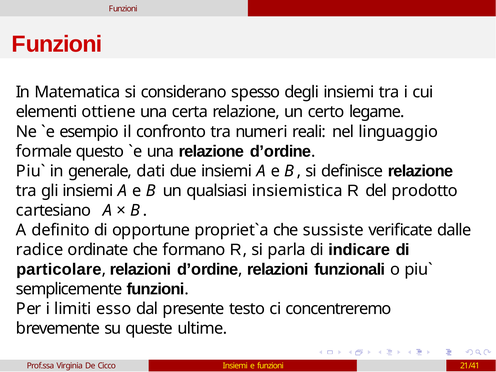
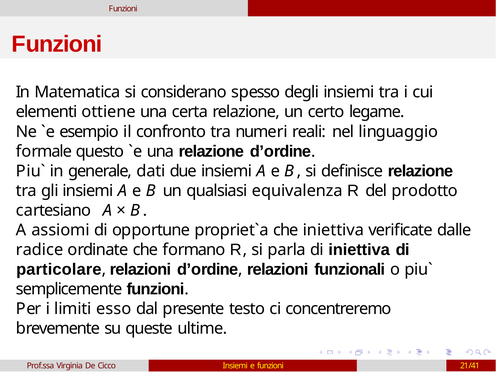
insiemistica: insiemistica -> equivalenza (297, 191)
definito: definito -> assiomi (61, 230)
che sussiste: sussiste -> iniettiva (333, 230)
di indicare: indicare -> iniettiva (359, 250)
